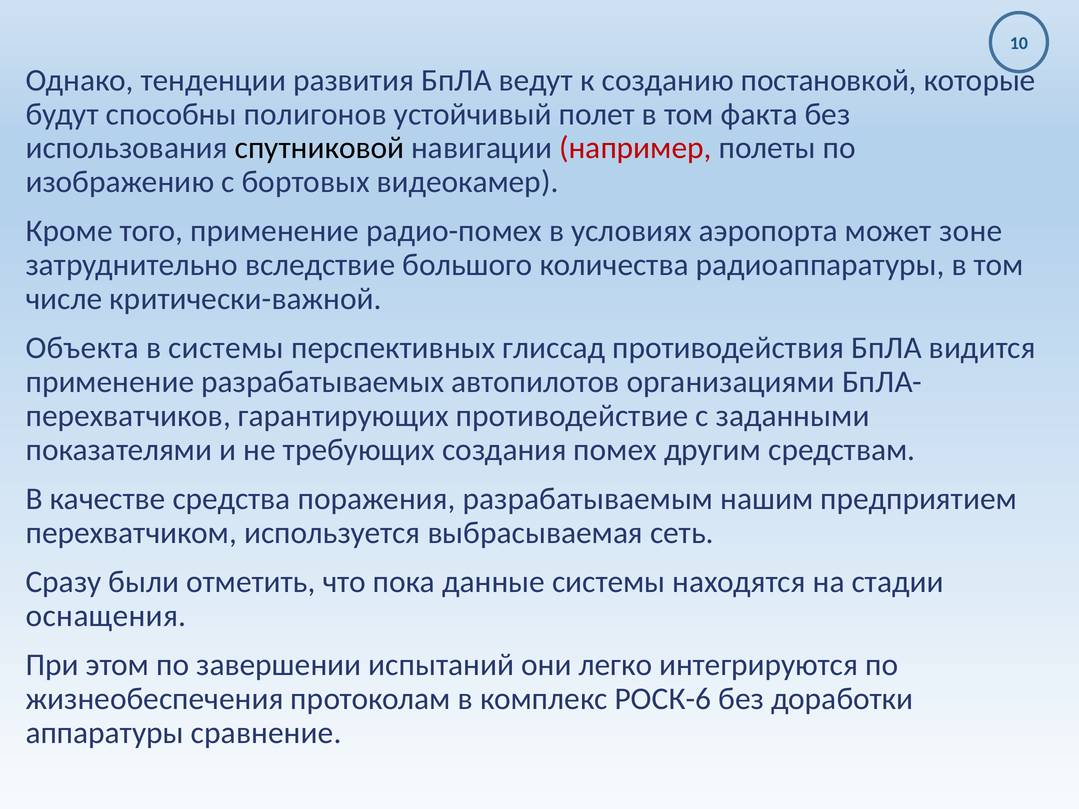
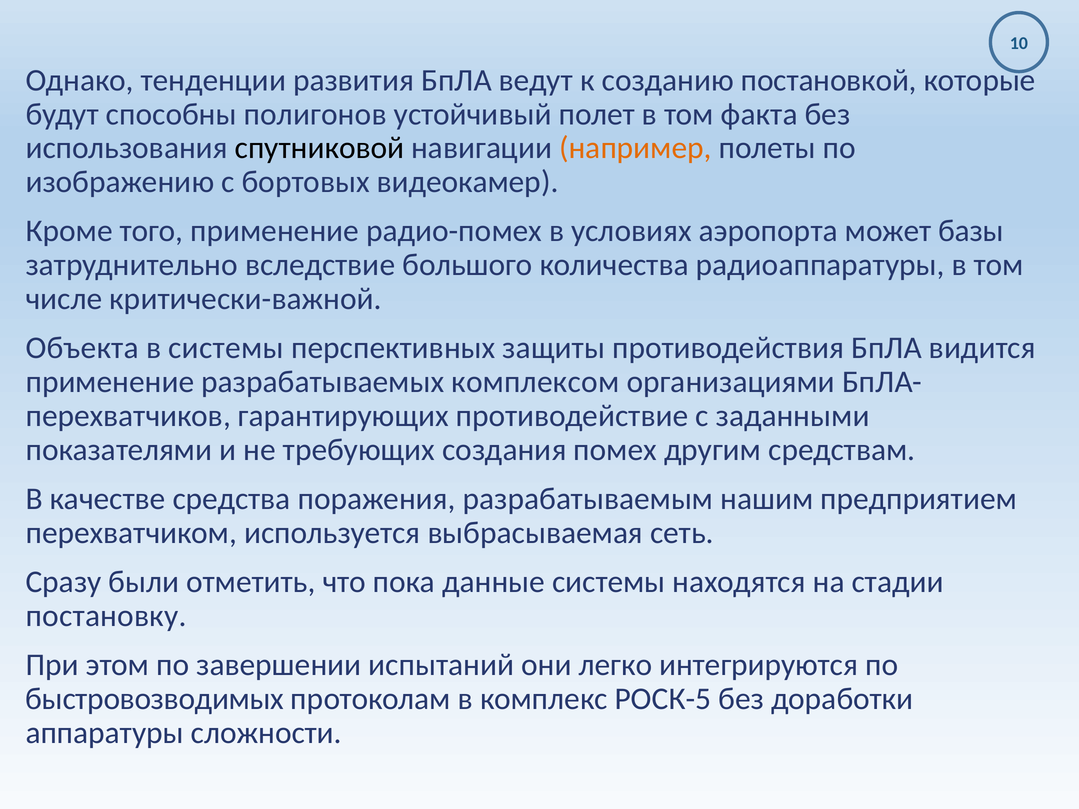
например colour: red -> orange (635, 148)
зоне: зоне -> базы (971, 231)
глиссад: глиссад -> защиты (554, 348)
автопилотов: автопилотов -> комплексом (535, 382)
оснащения: оснащения -> постановку (106, 616)
жизнеобеспечения: жизнеобеспечения -> быстровозводимых (155, 699)
РОСК-6: РОСК-6 -> РОСК-5 (663, 699)
сравнение: сравнение -> сложности (266, 733)
